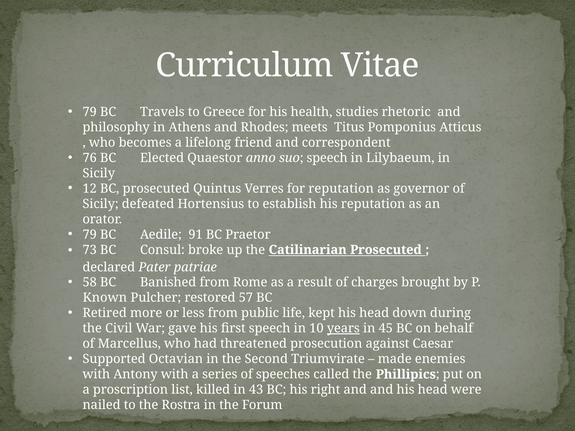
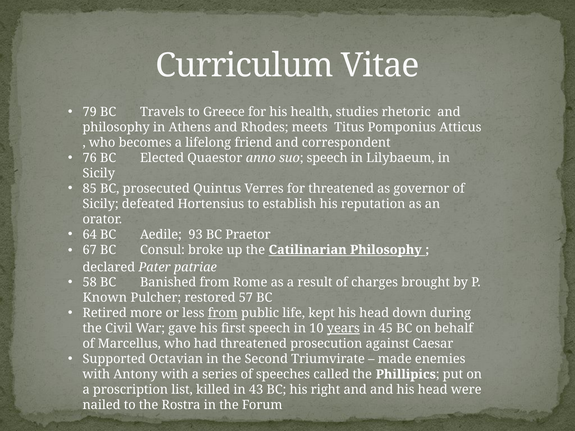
12: 12 -> 85 (90, 189)
for reputation: reputation -> threatened (341, 189)
79: 79 -> 64 (90, 235)
91: 91 -> 93 (196, 235)
73: 73 -> 67 (90, 250)
Catilinarian Prosecuted: Prosecuted -> Philosophy (386, 250)
from underline: none -> present (223, 313)
